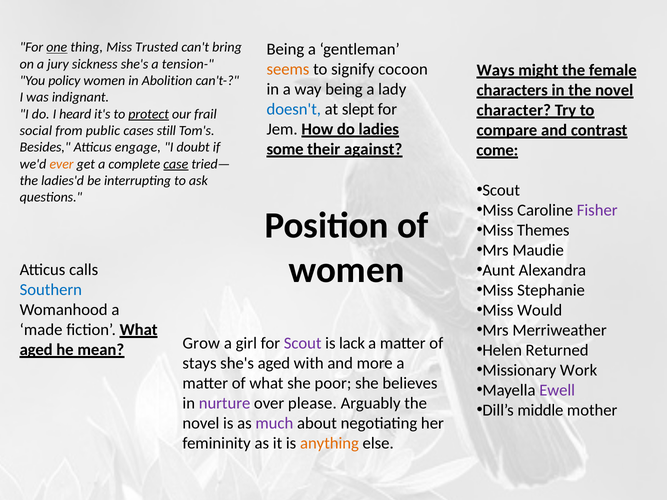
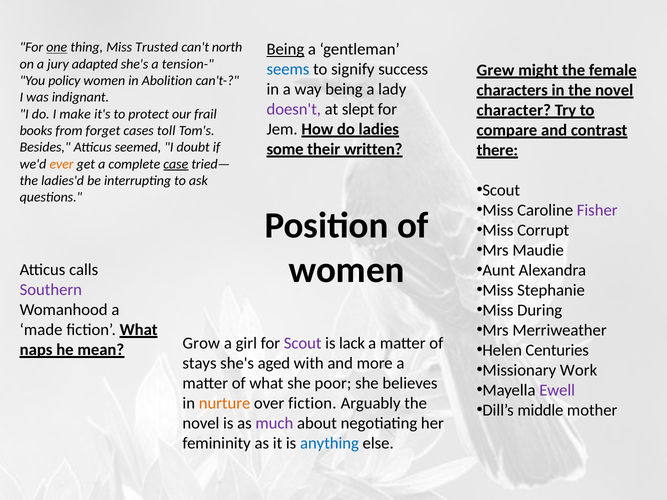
bring: bring -> north (227, 47)
Being underline: none -> present (285, 49)
sickness: sickness -> adapted (95, 64)
seems colour: orange -> blue (288, 69)
cocoon: cocoon -> success (403, 69)
Ways: Ways -> Grew (496, 70)
doesn't colour: blue -> purple (294, 109)
heard: heard -> make (75, 114)
protect underline: present -> none (149, 114)
social: social -> books (36, 131)
public: public -> forget (103, 131)
still: still -> toll (166, 131)
engage: engage -> seemed (138, 147)
against: against -> written (373, 149)
come: come -> there (497, 150)
Themes: Themes -> Corrupt (543, 230)
Southern colour: blue -> purple (51, 290)
Would: Would -> During (540, 310)
Returned: Returned -> Centuries (557, 350)
aged: aged -> naps (36, 350)
nurture colour: purple -> orange (225, 403)
over please: please -> fiction (312, 403)
anything colour: orange -> blue (329, 443)
